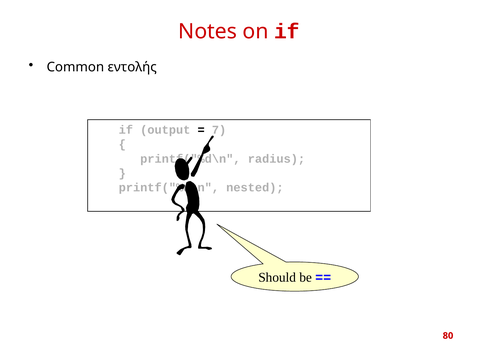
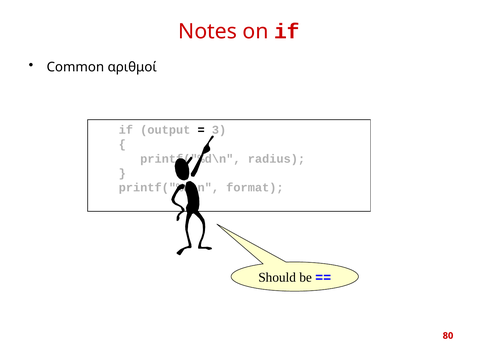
εντολής: εντολής -> αριθμοί (132, 67)
7: 7 -> 3 (219, 130)
nested: nested -> format (255, 187)
